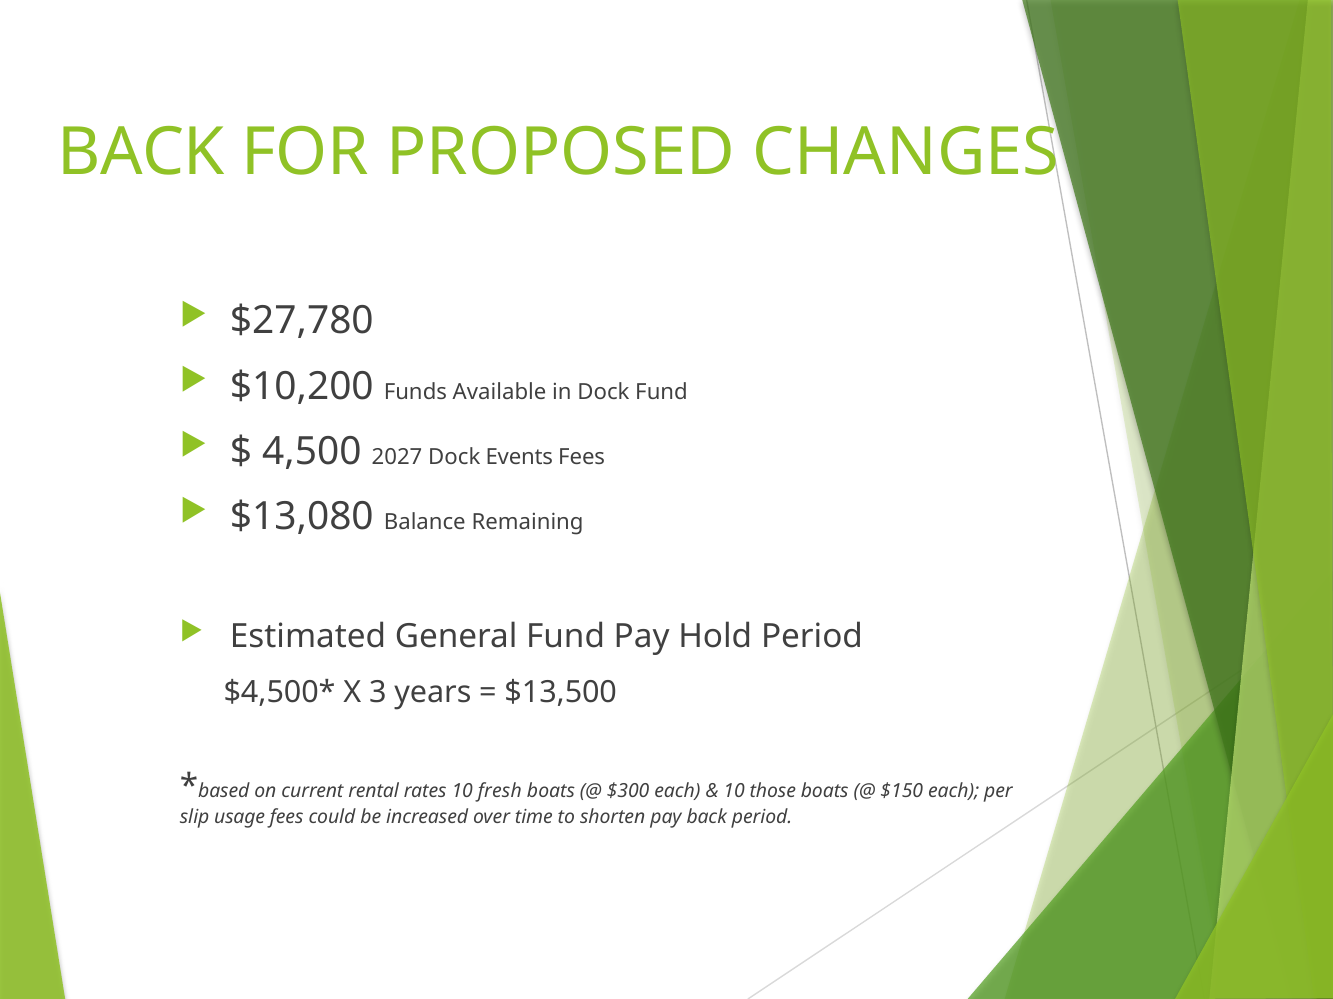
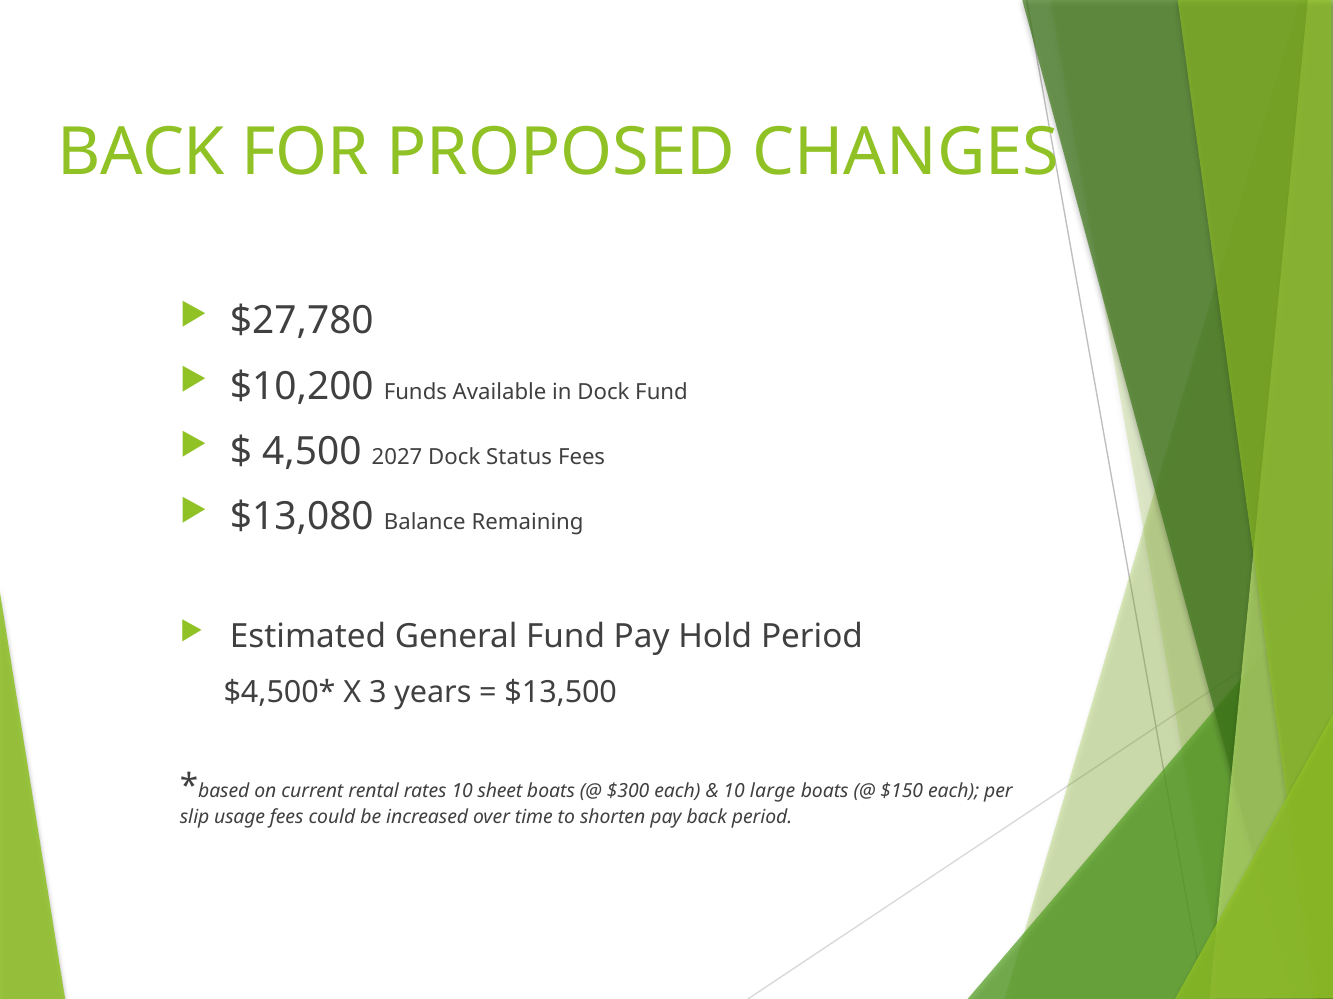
Events: Events -> Status (519, 457)
fresh: fresh -> sheet (500, 792)
those: those -> large (773, 792)
